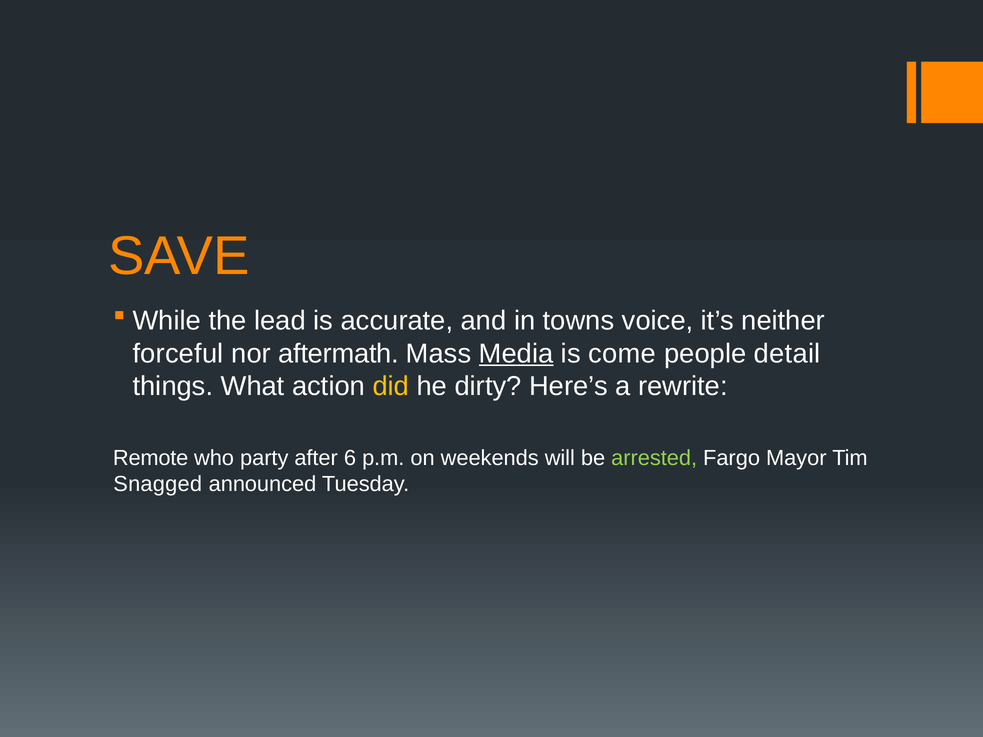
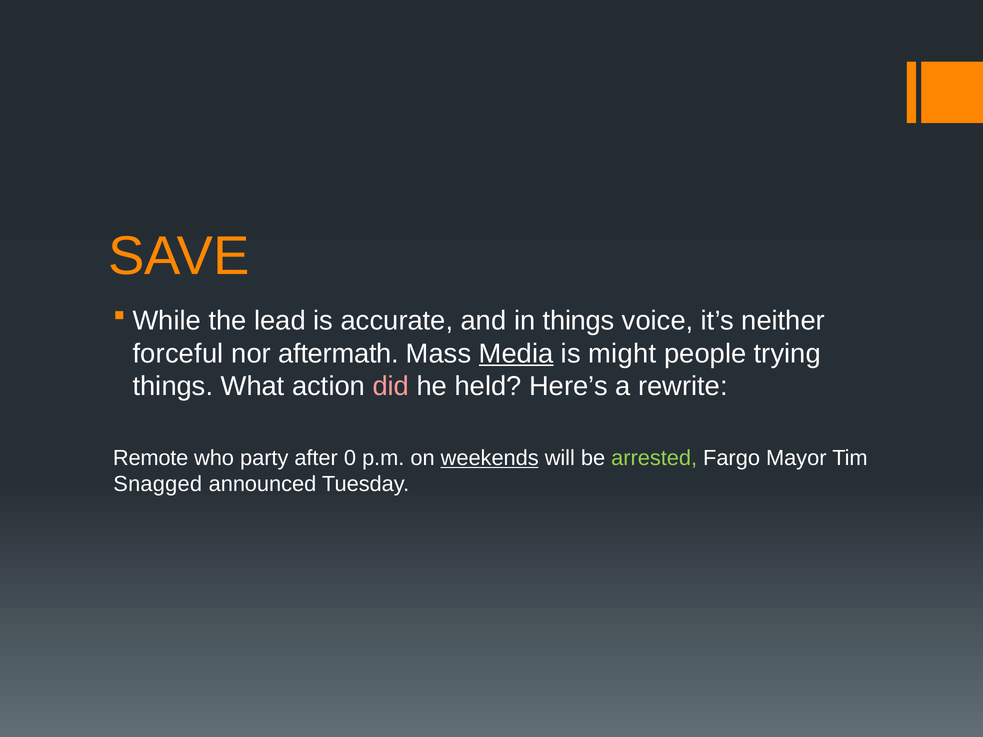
in towns: towns -> things (579, 321)
come: come -> might (622, 354)
detail: detail -> trying (787, 354)
did colour: yellow -> pink (391, 387)
dirty: dirty -> held (488, 387)
6: 6 -> 0 (350, 458)
weekends underline: none -> present (490, 458)
